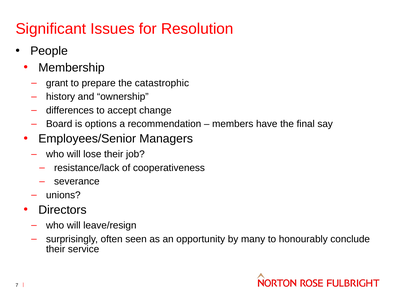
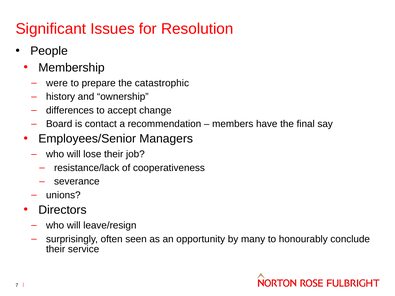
grant: grant -> were (57, 83)
options: options -> contact (101, 124)
